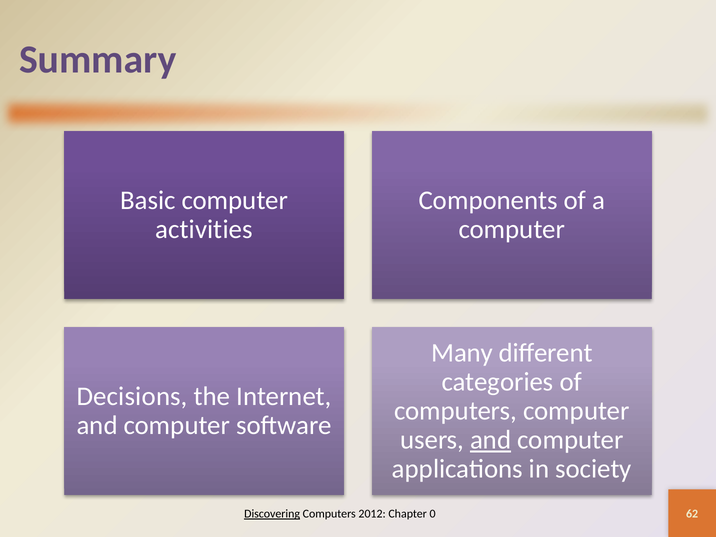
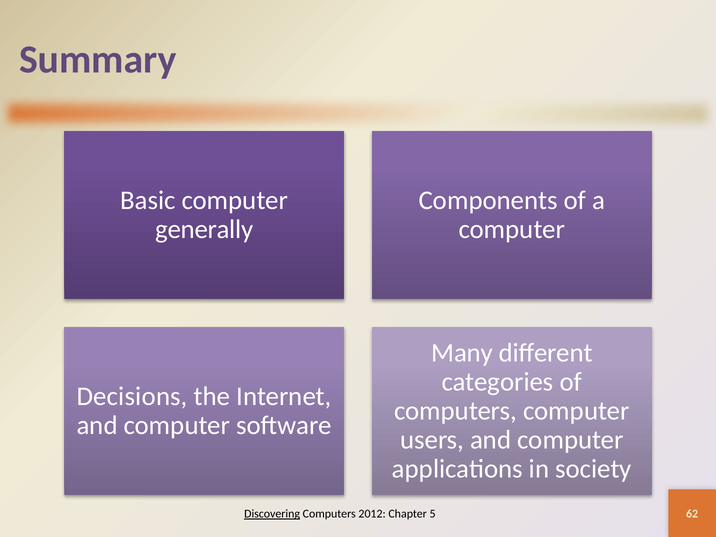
activities: activities -> generally (204, 230)
and underline: present -> none (491, 440)
0: 0 -> 5 (433, 514)
